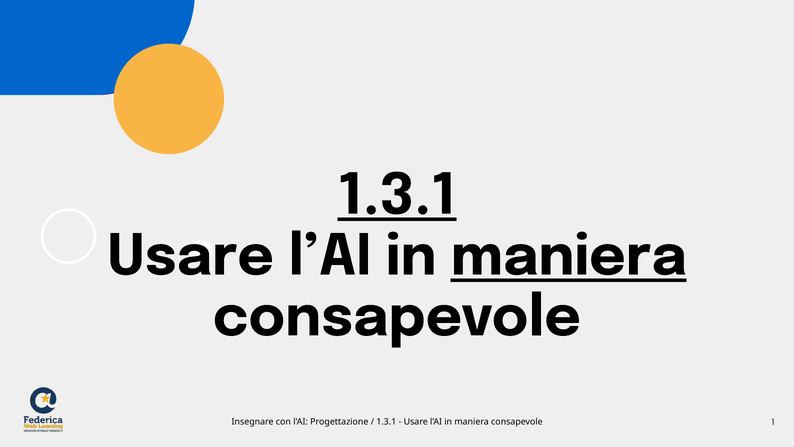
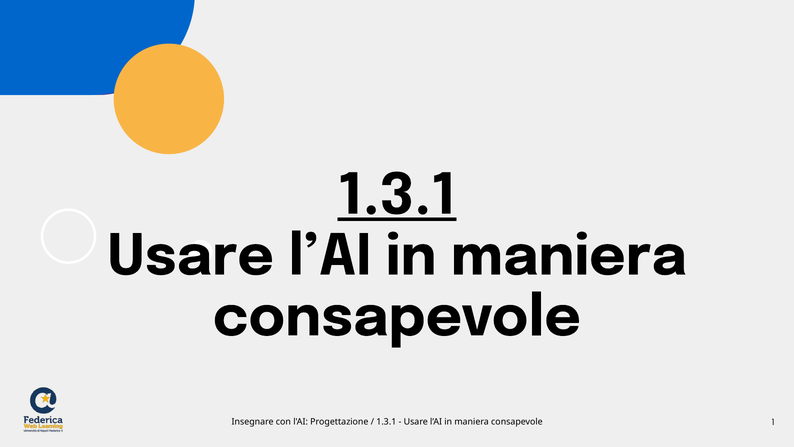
maniera underline: present -> none (569, 256)
